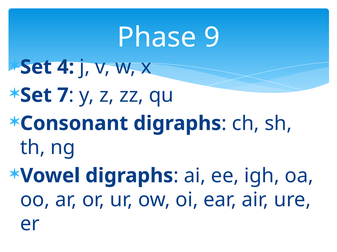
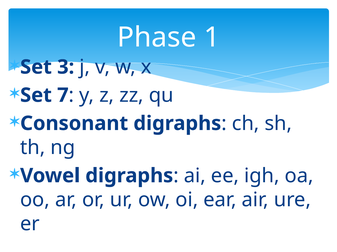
9: 9 -> 1 (212, 38)
4: 4 -> 3 (66, 67)
